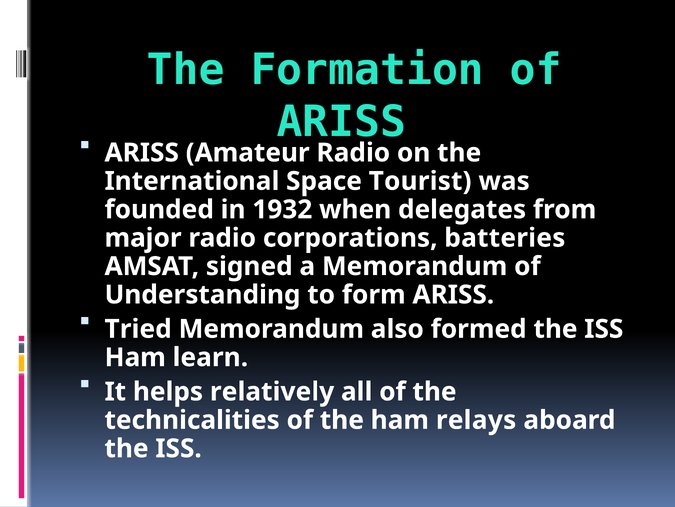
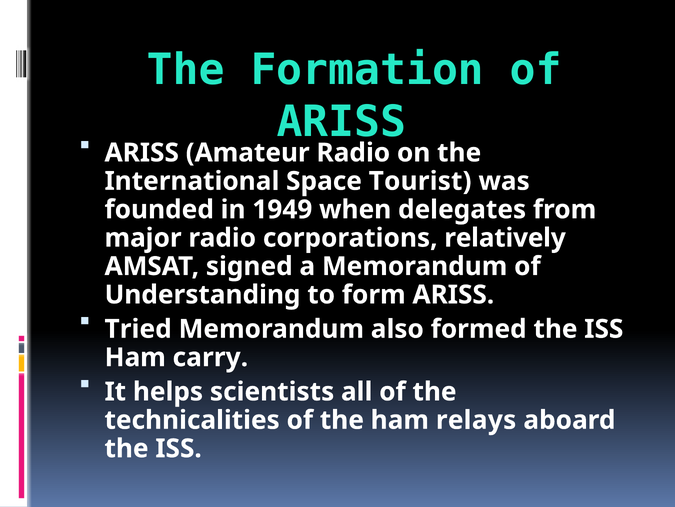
1932: 1932 -> 1949 (282, 209)
batteries: batteries -> relatively (505, 238)
learn: learn -> carry (210, 357)
relatively: relatively -> scientists (272, 391)
